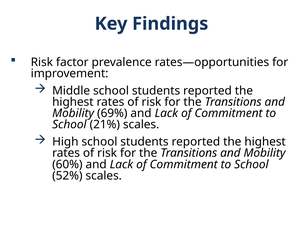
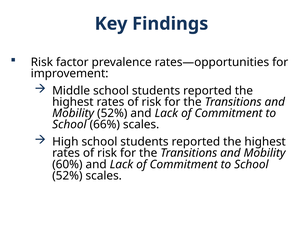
Mobility 69%: 69% -> 52% (112, 113)
21%: 21% -> 66% (105, 125)
